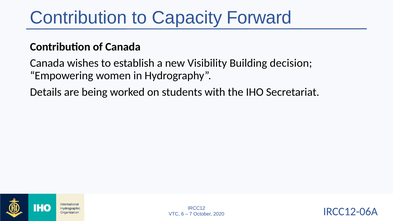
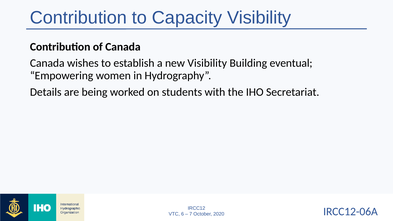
Capacity Forward: Forward -> Visibility (259, 18)
decision: decision -> eventual (291, 63)
